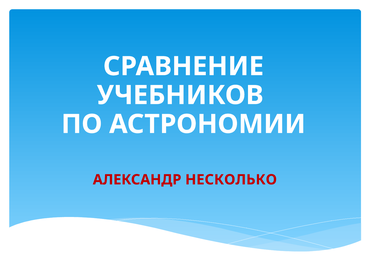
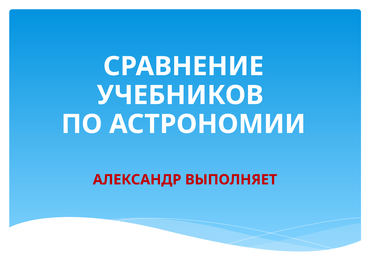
НЕСКОЛЬКО: НЕСКОЛЬКО -> ВЫПОЛНЯЕТ (231, 179)
